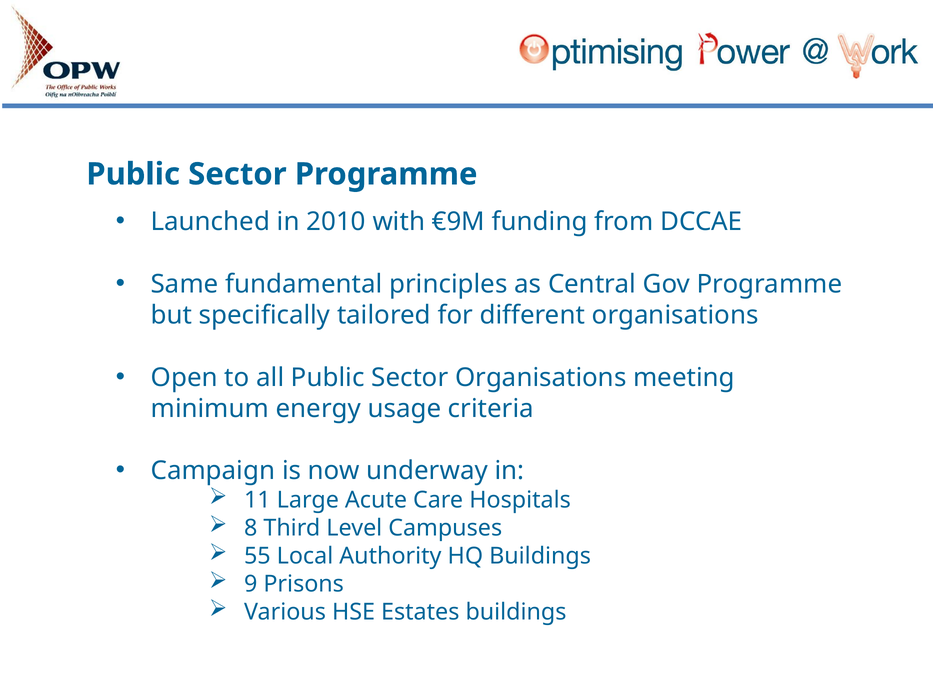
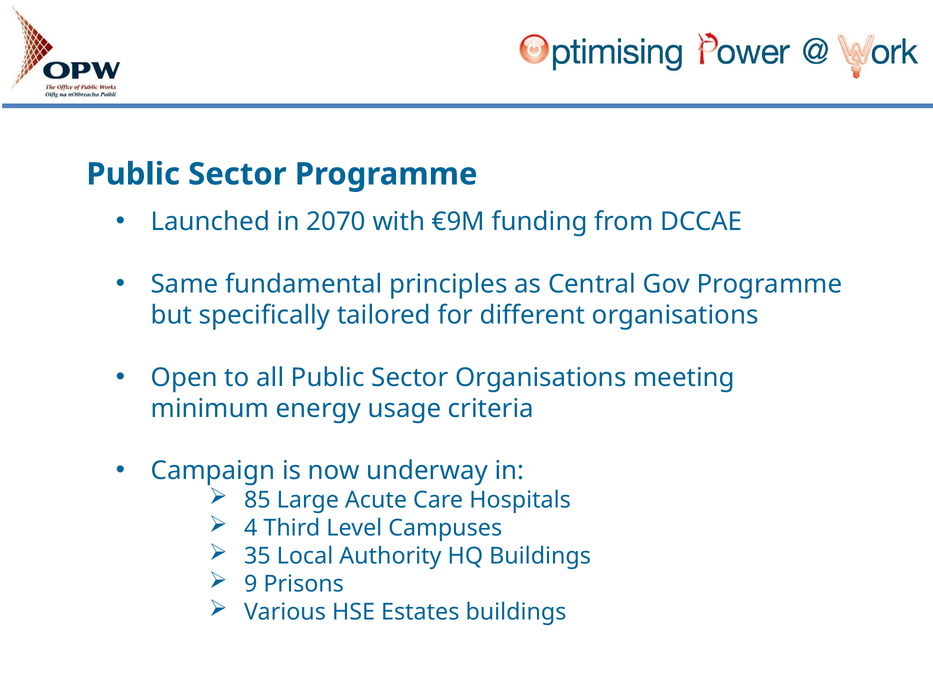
2010: 2010 -> 2070 (336, 222)
11: 11 -> 85 (257, 500)
8: 8 -> 4 (251, 528)
55: 55 -> 35 (257, 556)
